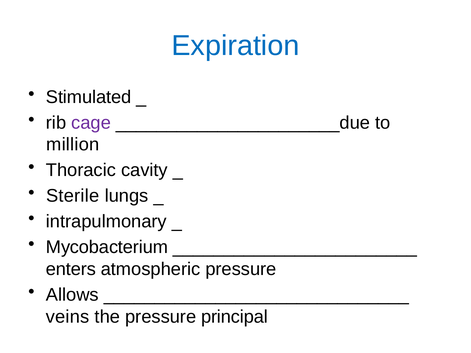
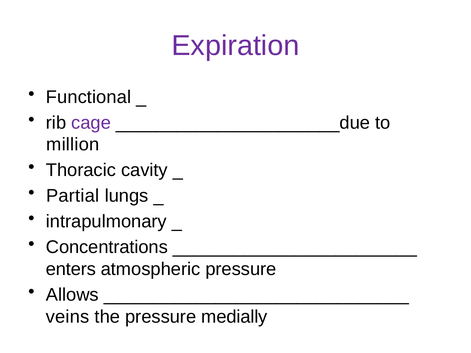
Expiration colour: blue -> purple (235, 46)
Stimulated: Stimulated -> Functional (89, 97)
Sterile: Sterile -> Partial (73, 196)
Mycobacterium: Mycobacterium -> Concentrations (107, 247)
principal: principal -> medially (234, 317)
